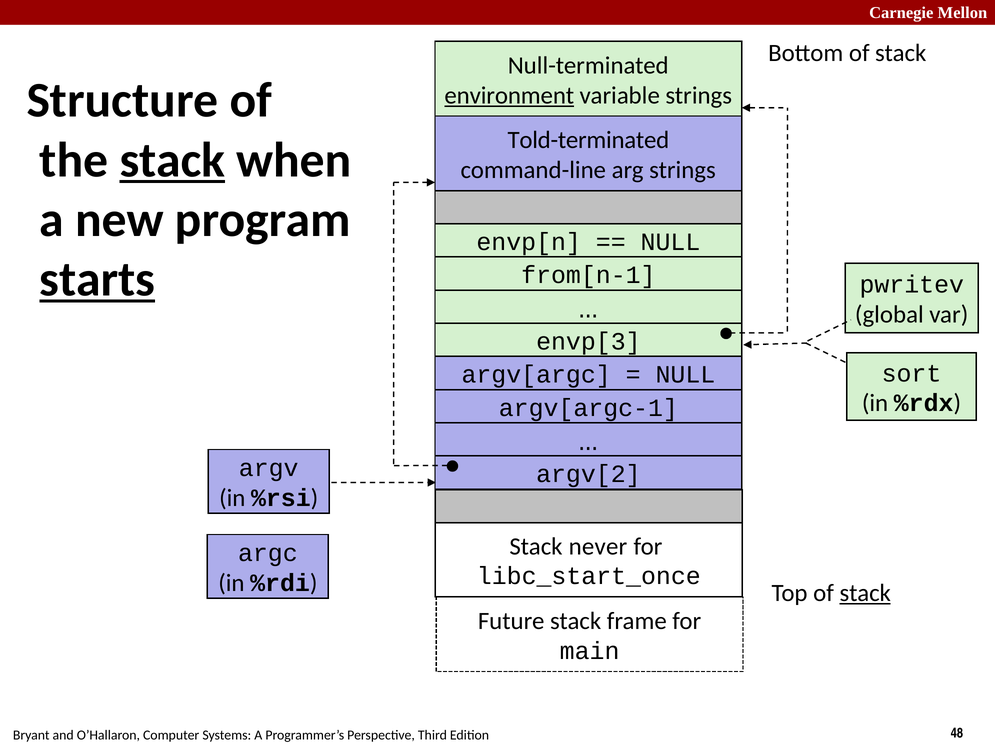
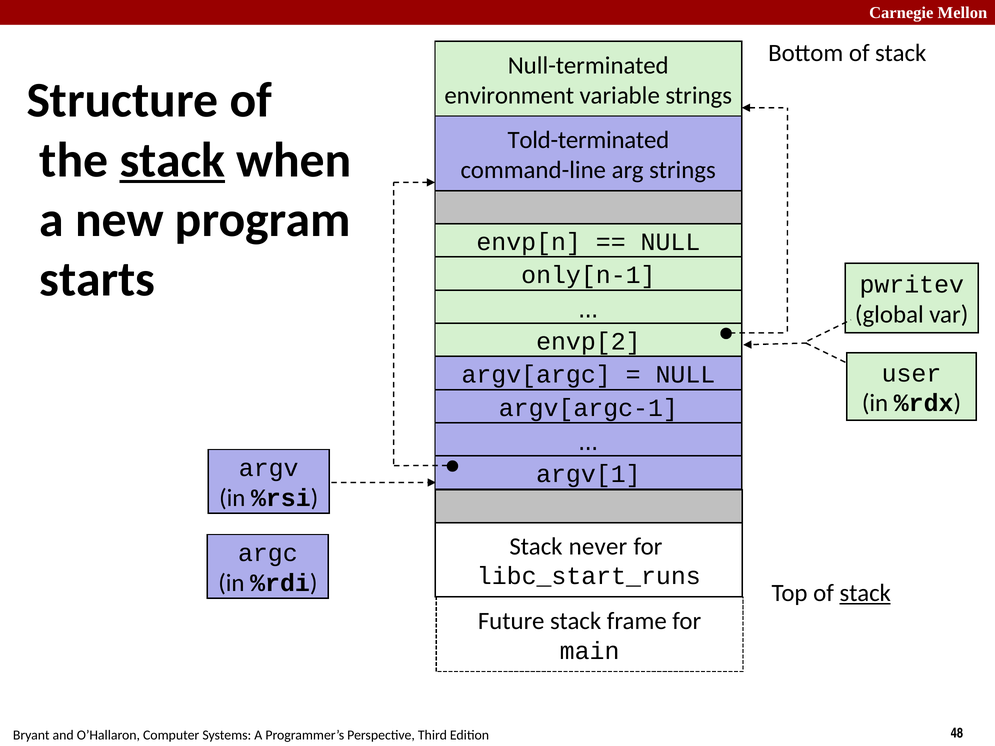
environment underline: present -> none (509, 95)
starts underline: present -> none (97, 280)
from[n-1: from[n-1 -> only[n-1 (588, 275)
envp[3: envp[3 -> envp[2 (588, 342)
sort: sort -> user (911, 373)
argv[2: argv[2 -> argv[1 (588, 474)
libc_start_once: libc_start_once -> libc_start_runs (589, 576)
